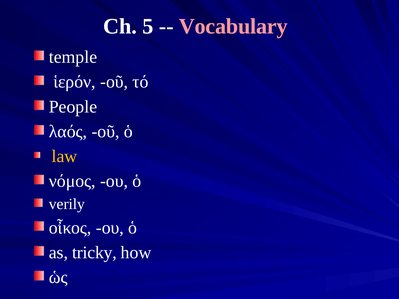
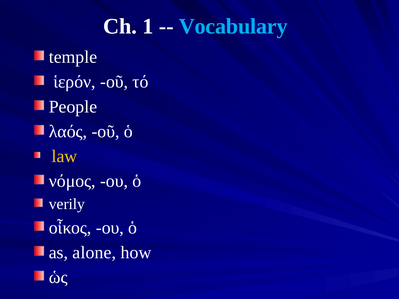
5: 5 -> 1 (148, 26)
Vocabulary colour: pink -> light blue (233, 26)
tricky: tricky -> alone (94, 253)
